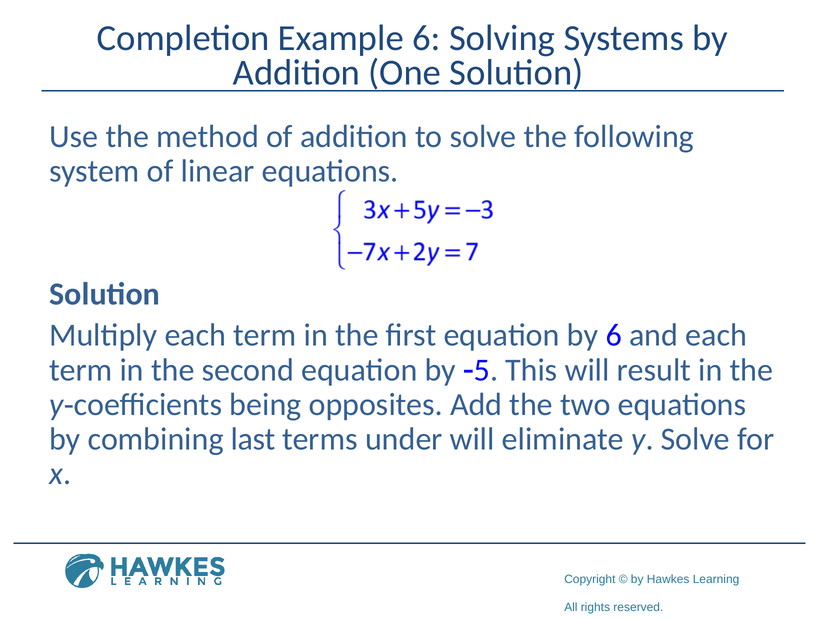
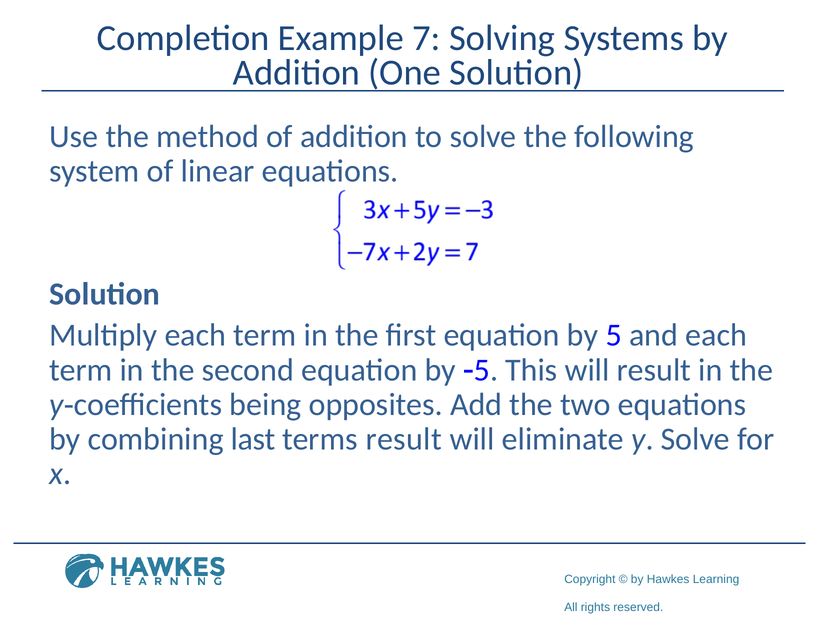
Example 6: 6 -> 7 (426, 38)
by 6: 6 -> 5 (614, 335)
terms under: under -> result (404, 439)
